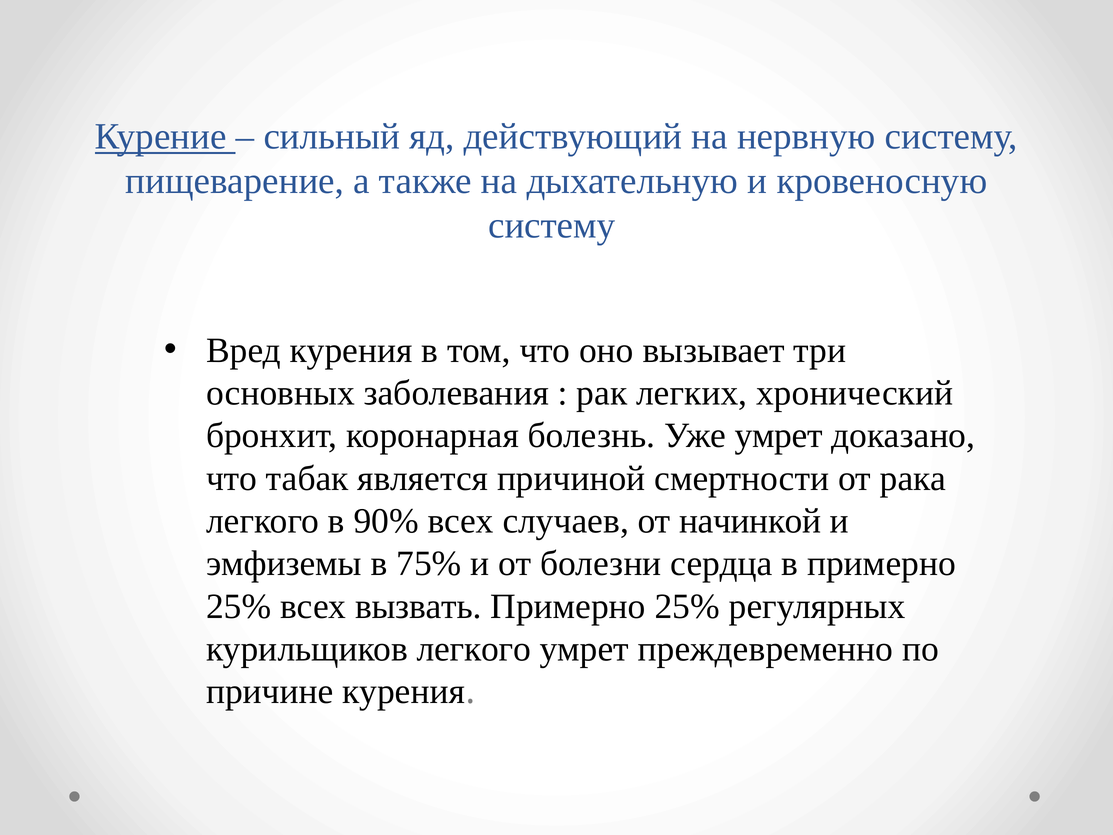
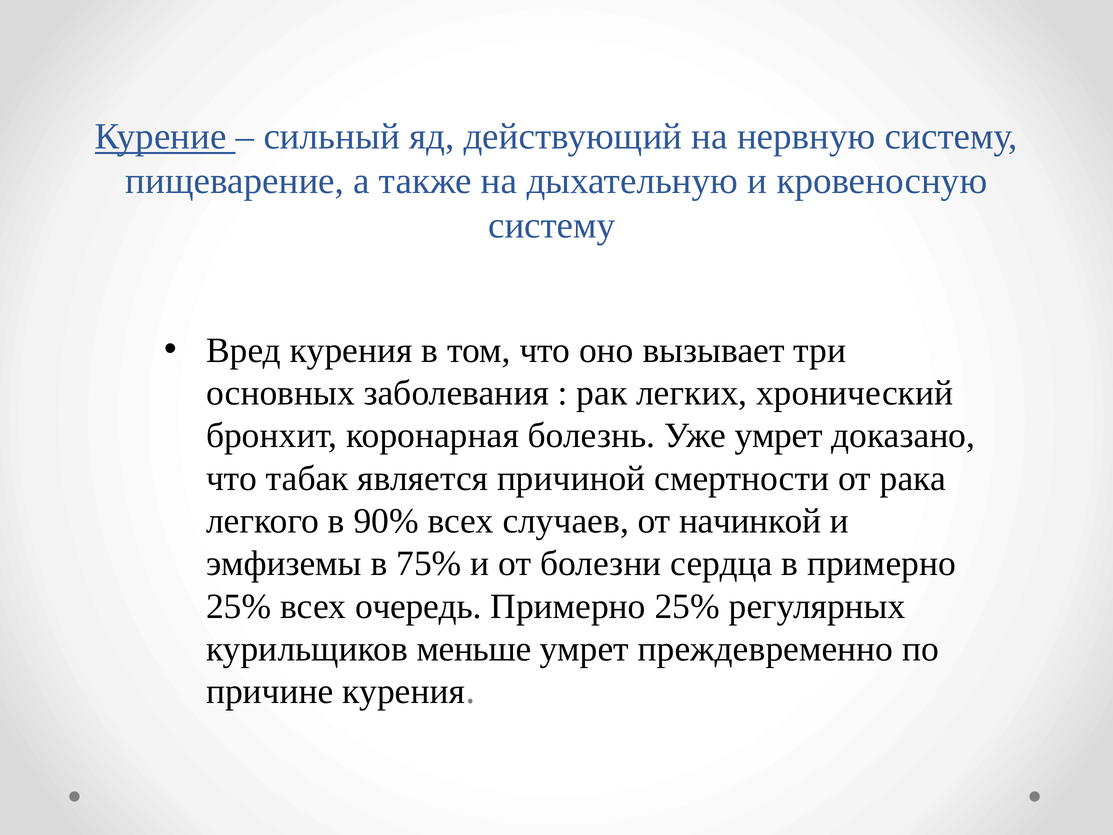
вызвать: вызвать -> очередь (418, 606)
курильщиков легкого: легкого -> меньше (474, 649)
